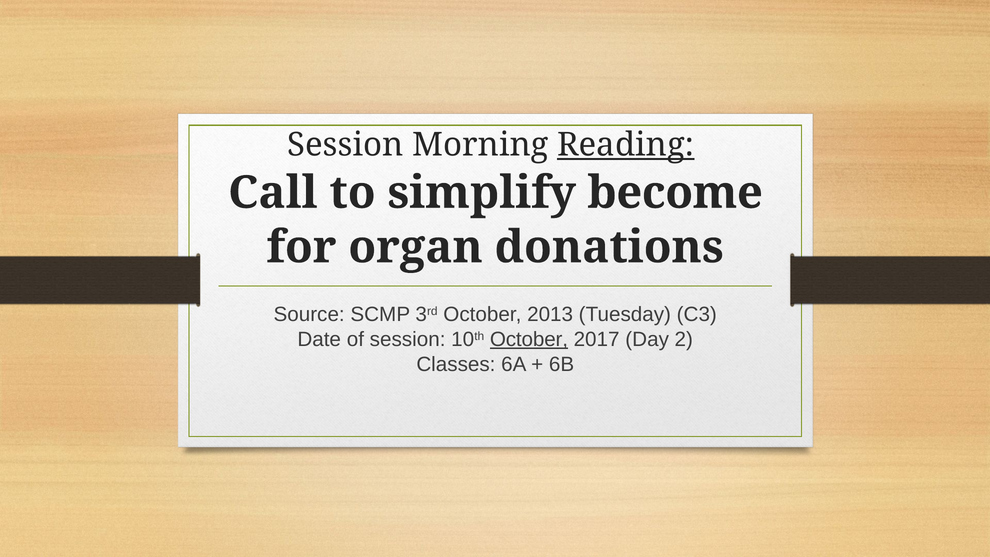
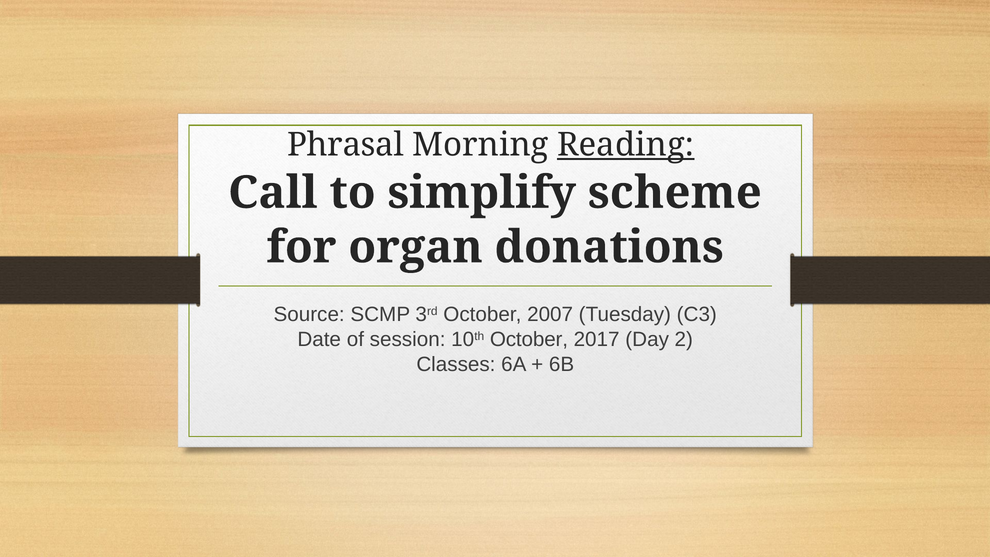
Session: Session -> Phrasal (346, 145)
become: become -> scheme (675, 193)
2013: 2013 -> 2007 (550, 315)
October underline: present -> none (529, 339)
